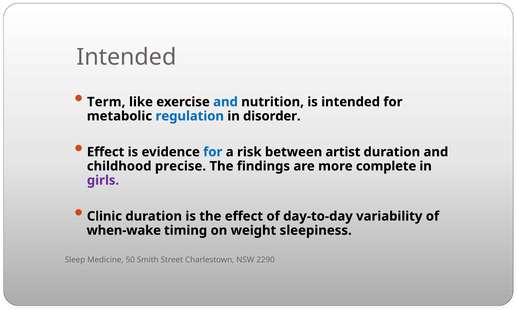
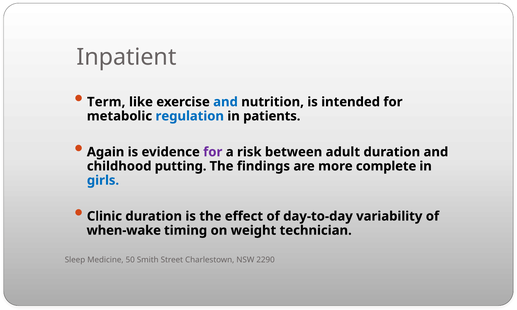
Intended: Intended -> Inpatient (126, 57)
disorder: disorder -> patients (272, 116)
Effect: Effect -> Again (106, 152)
for colour: blue -> purple (213, 152)
artist: artist -> adult (343, 152)
precise: precise -> putting (181, 166)
girls colour: purple -> blue (103, 180)
sleepiness: sleepiness -> technician (316, 231)
